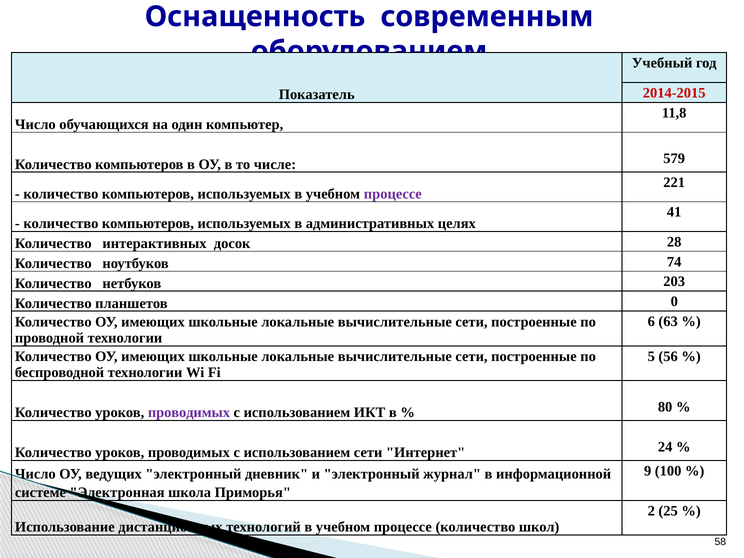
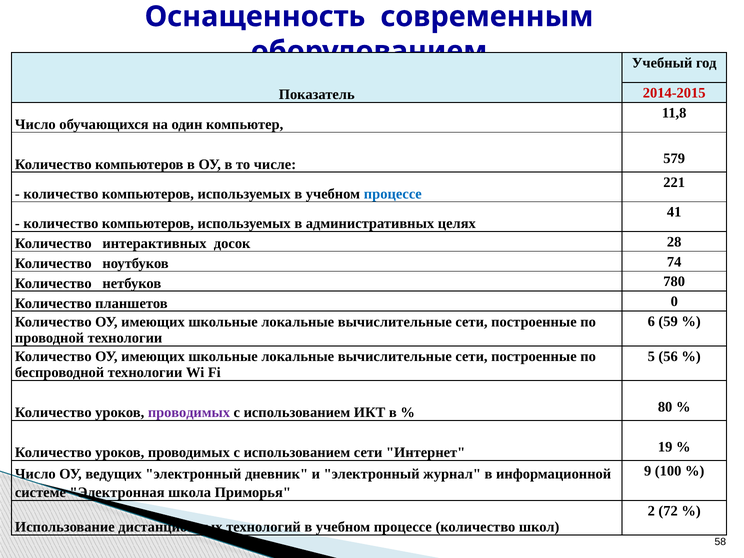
процессе colour: purple -> blue (393, 194)
203: 203 -> 780 (674, 282)
63: 63 -> 59 (668, 322)
24: 24 -> 19 (665, 447)
25: 25 -> 72 (668, 511)
